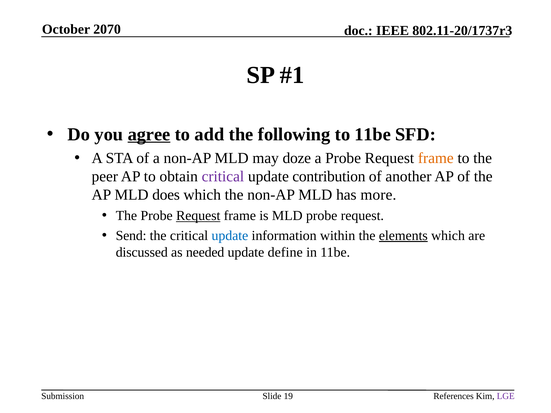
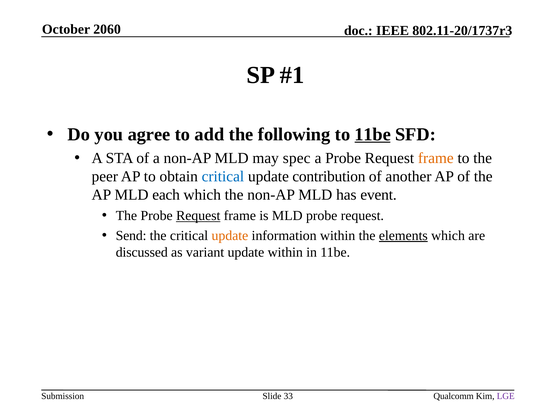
2070: 2070 -> 2060 (107, 29)
agree underline: present -> none (149, 134)
11be underline: none -> present (373, 134)
doze: doze -> spec (297, 158)
critical colour: purple -> blue (223, 177)
does: does -> each (166, 195)
more: more -> event (379, 195)
update colour: blue -> orange (230, 236)
needed: needed -> variant (205, 252)
update define: define -> within (285, 252)
19: 19 -> 33 (288, 396)
References: References -> Qualcomm (454, 396)
